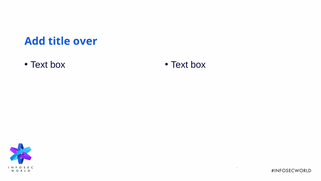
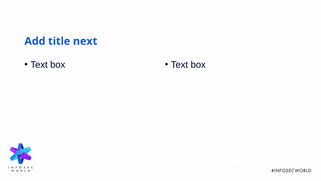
over: over -> next (85, 41)
